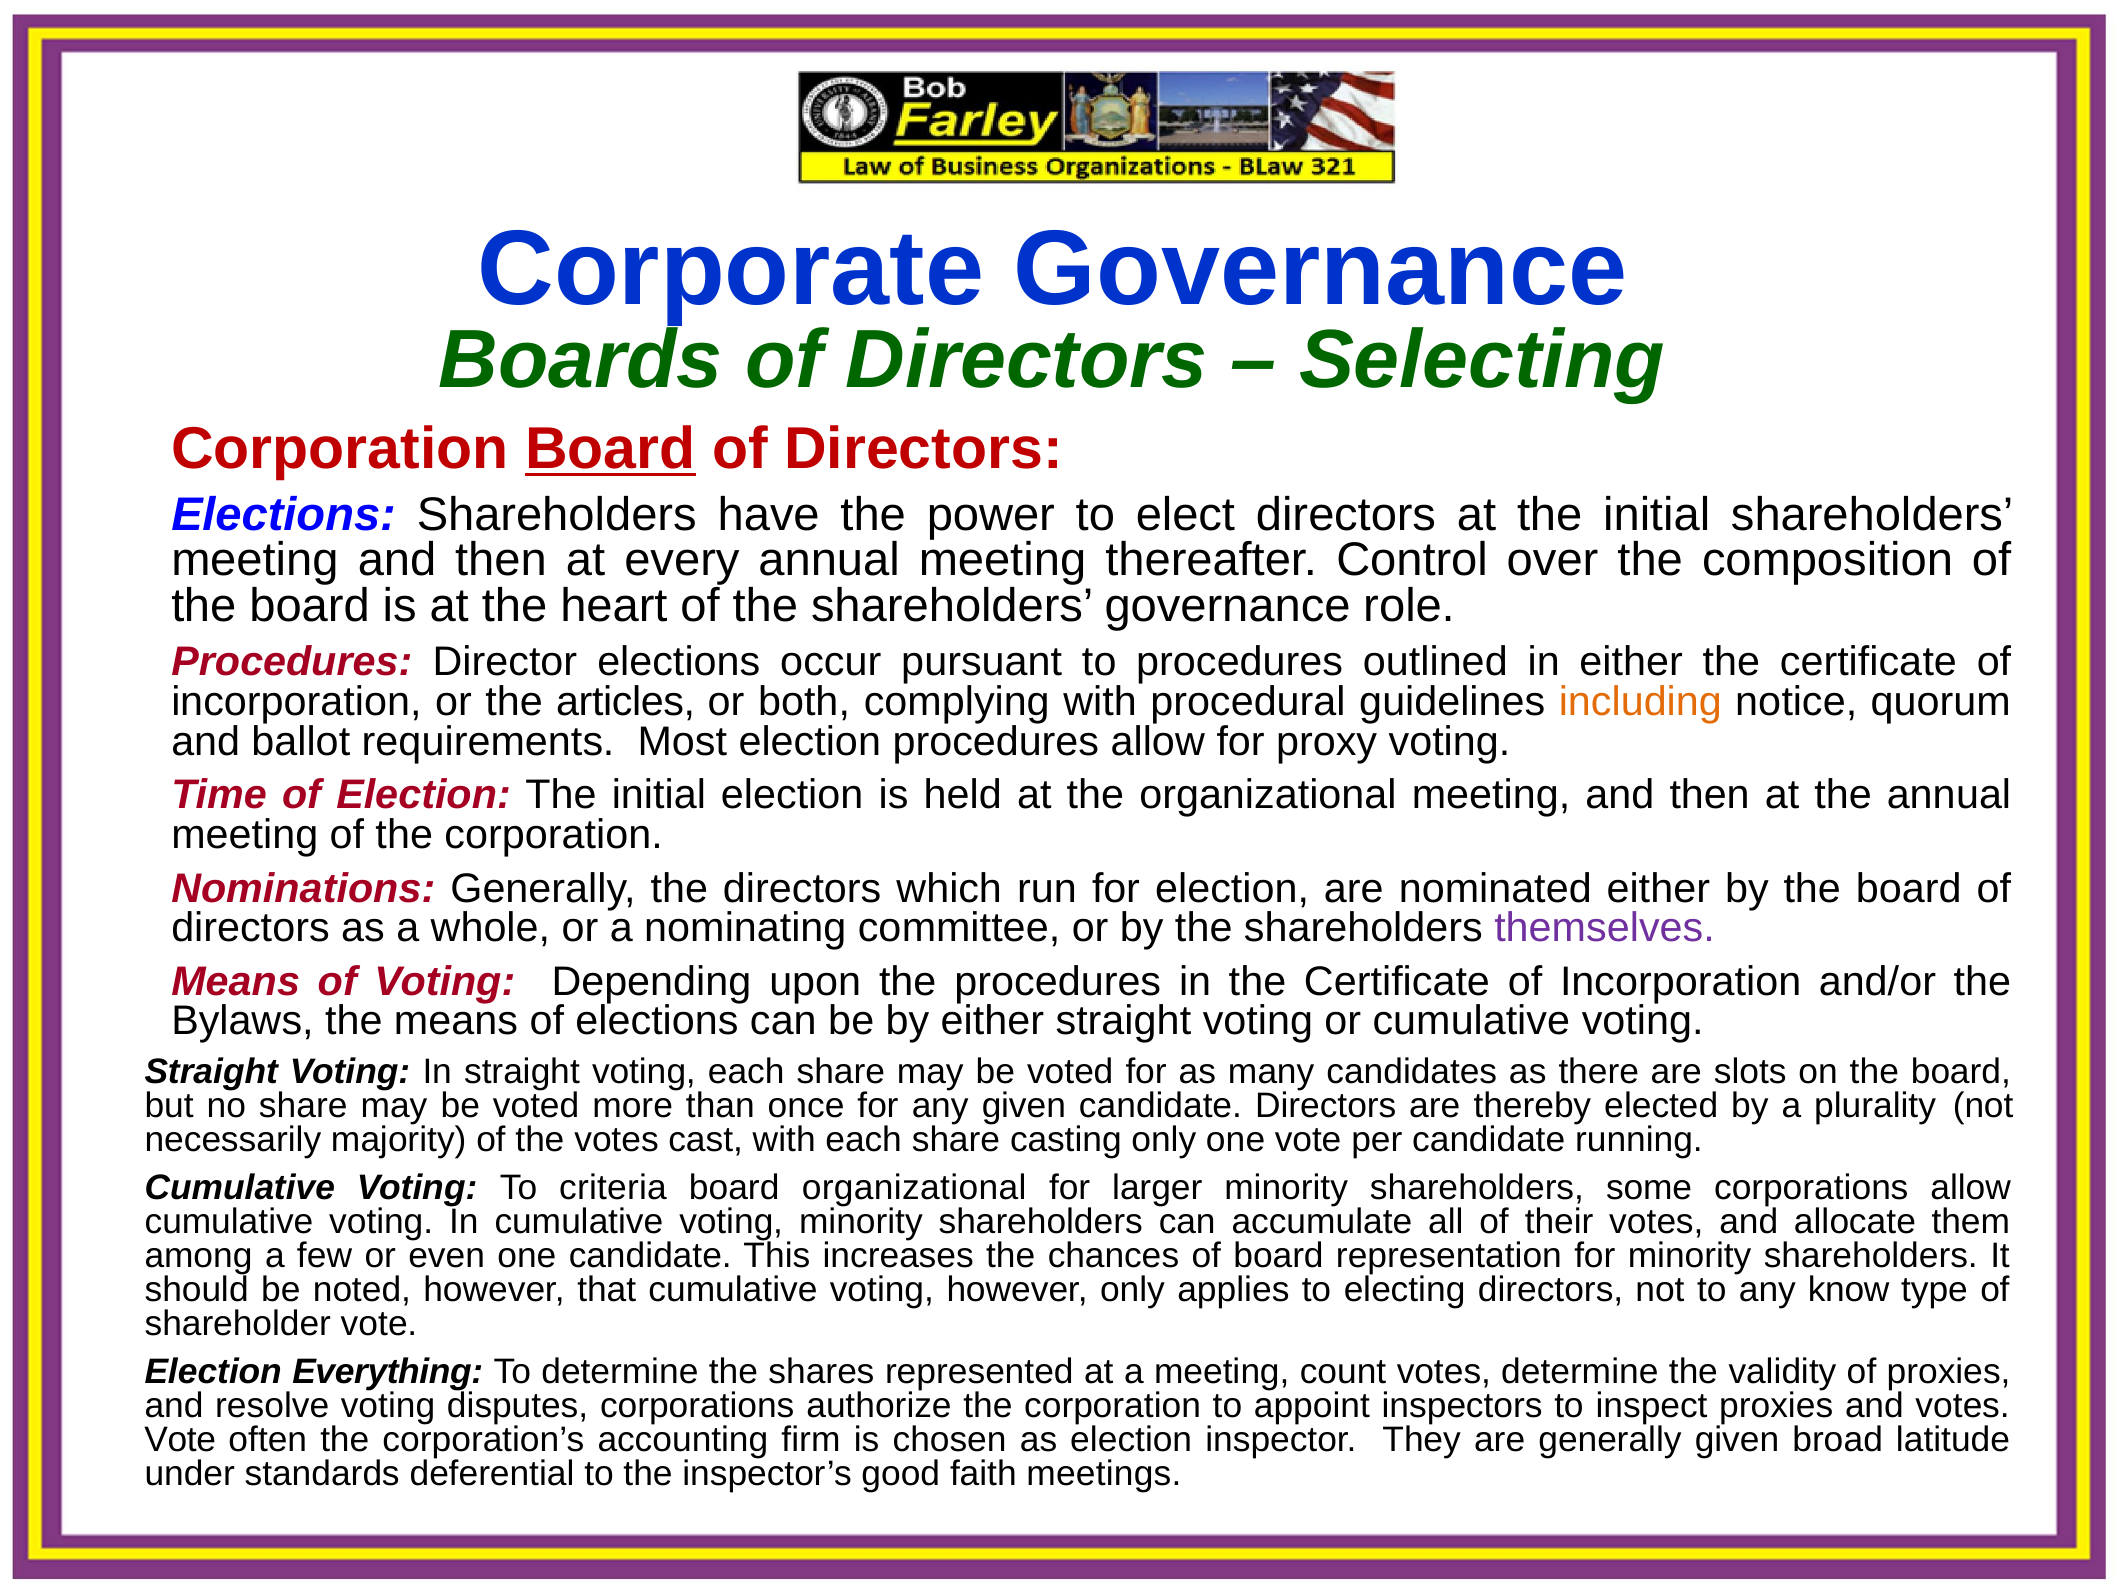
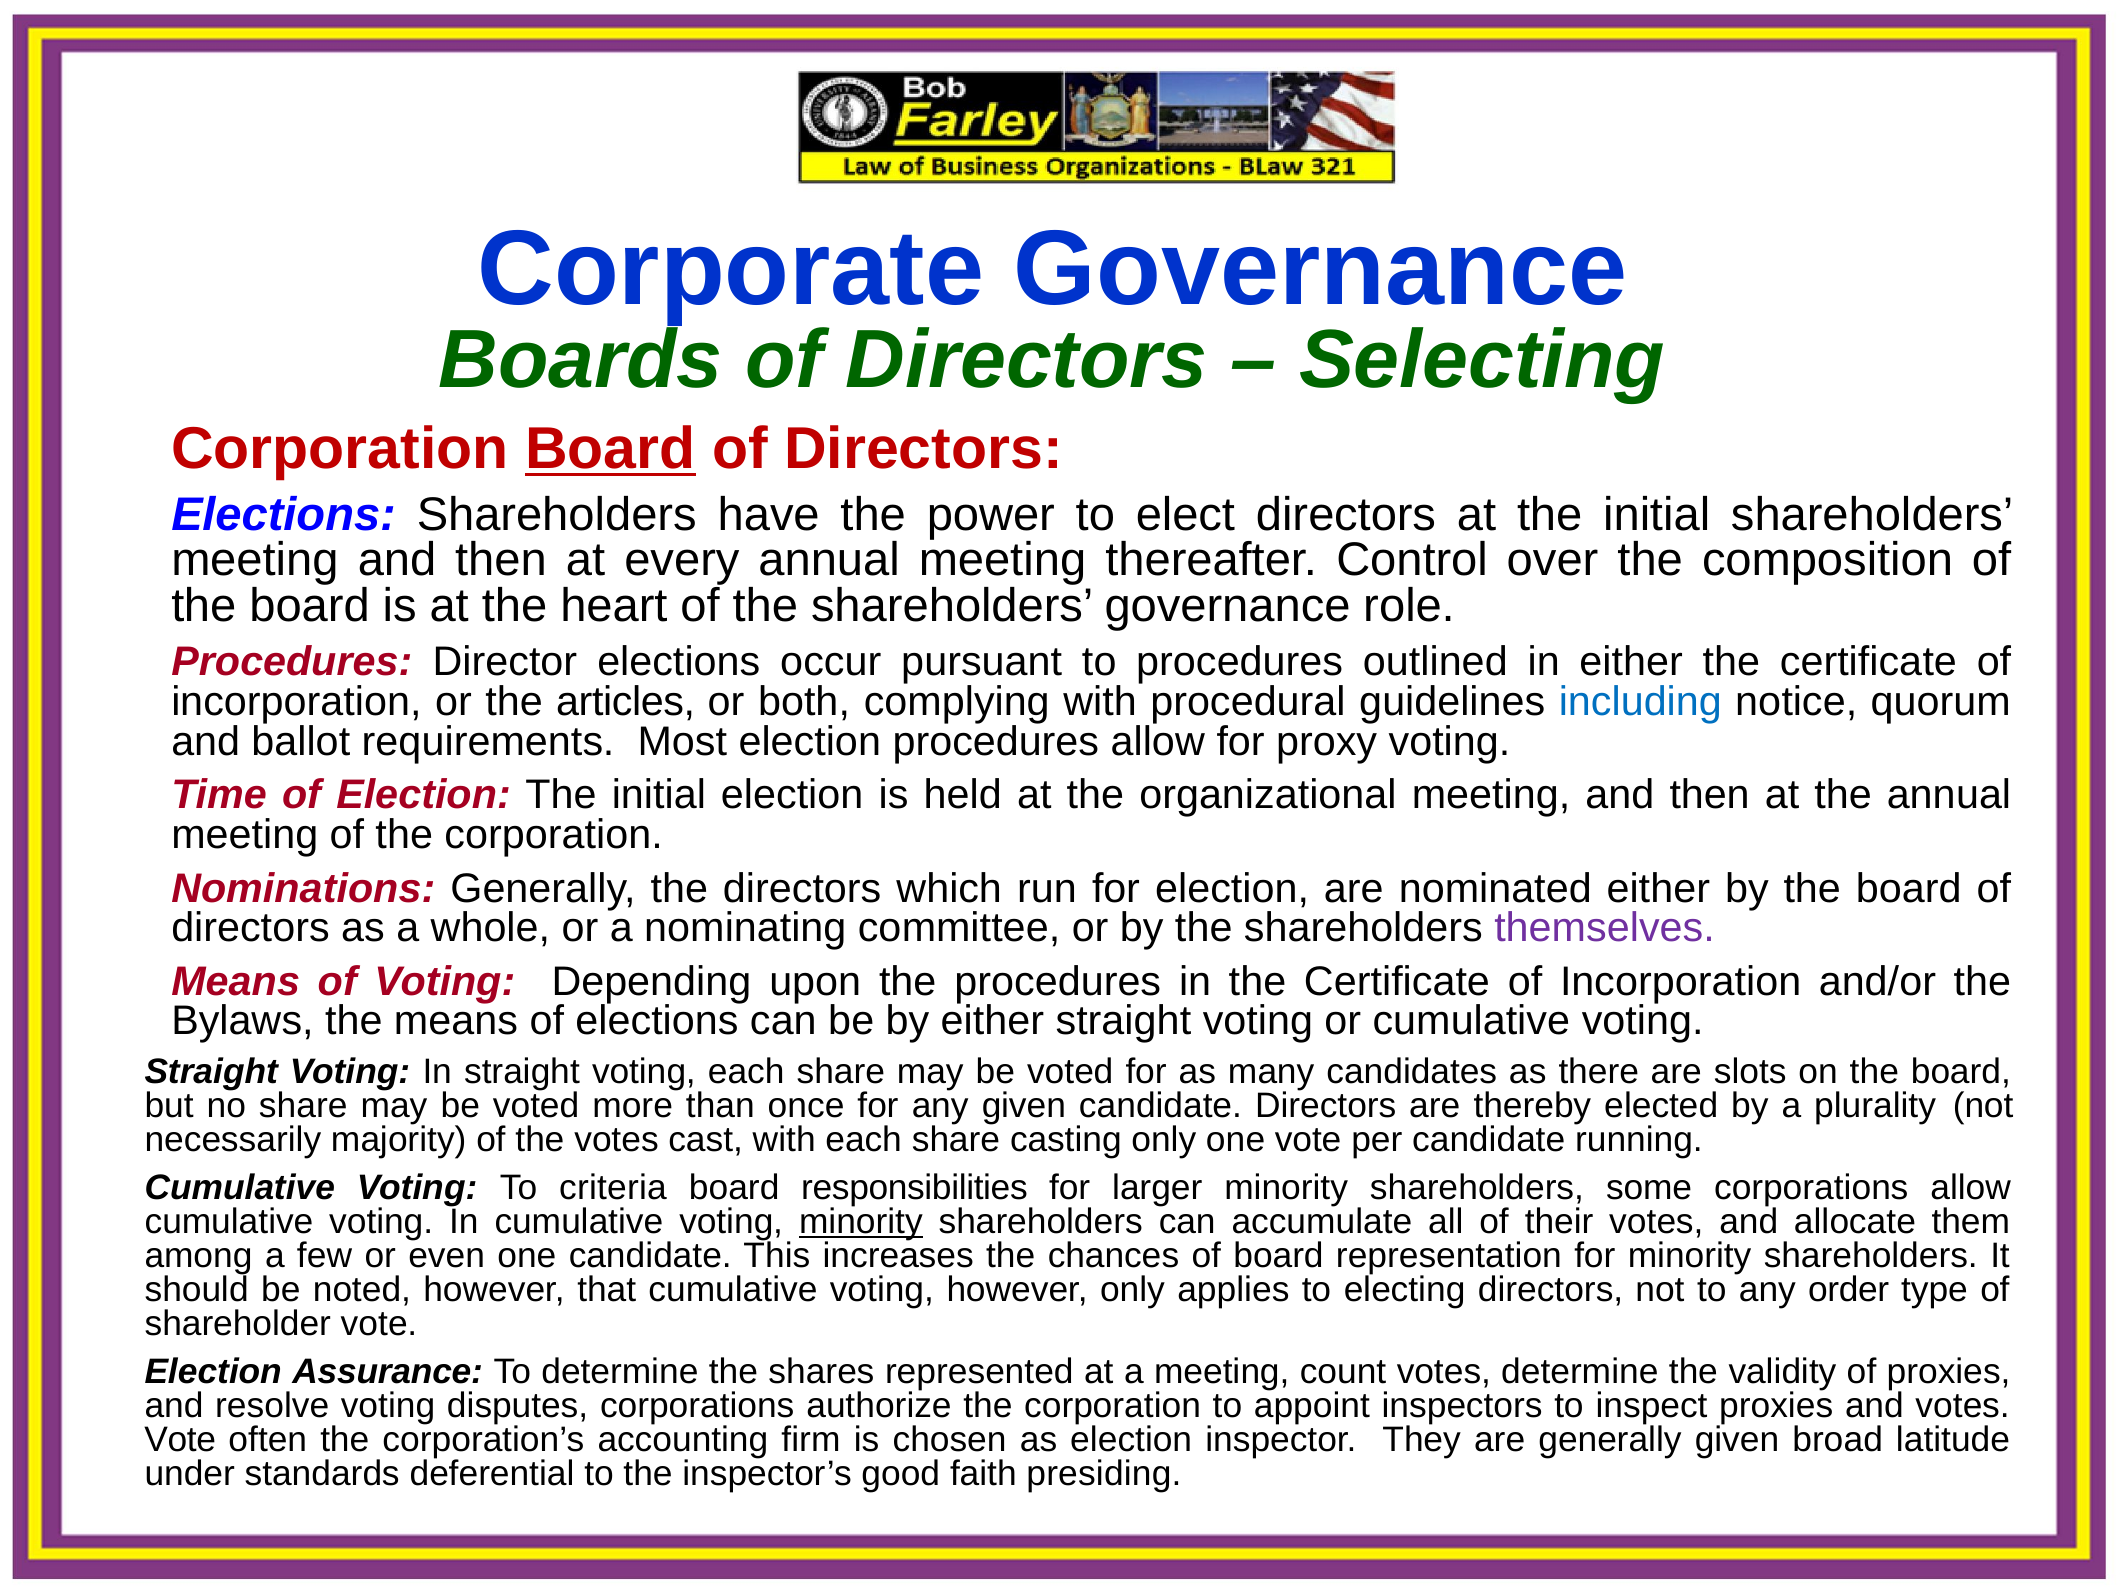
including colour: orange -> blue (1640, 702)
board organizational: organizational -> responsibilities (914, 1188)
minority underline: none -> present (861, 1222)
know: know -> order (1849, 1290)
Everything: Everything -> Assurance (388, 1372)
meetings: meetings -> presiding (1104, 1474)
